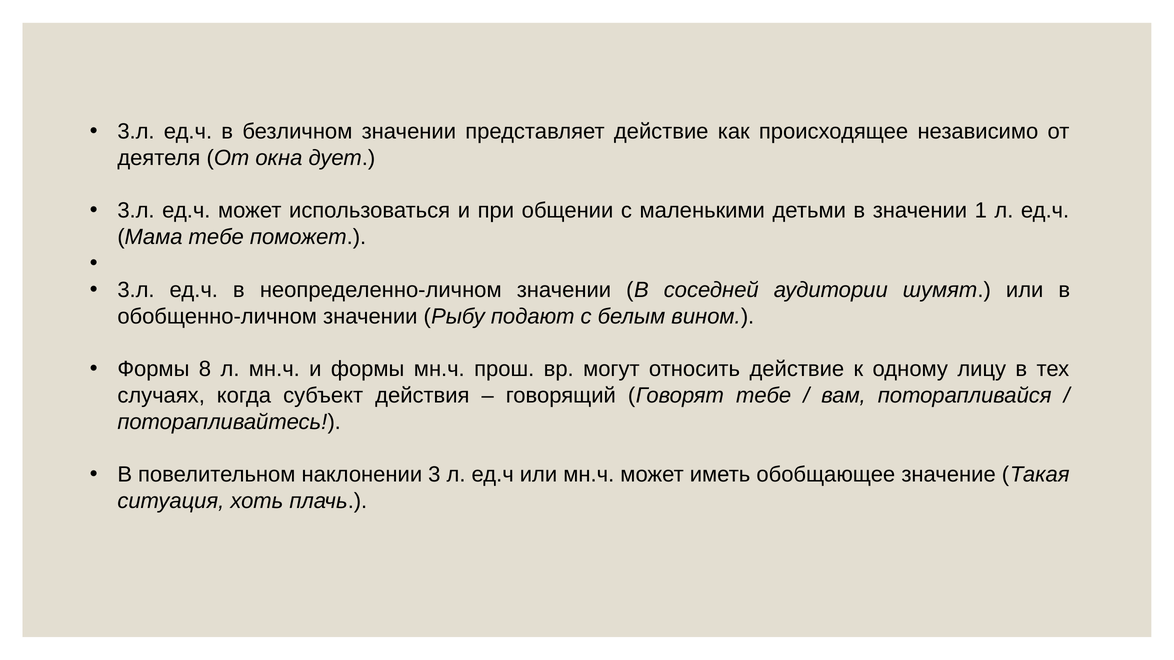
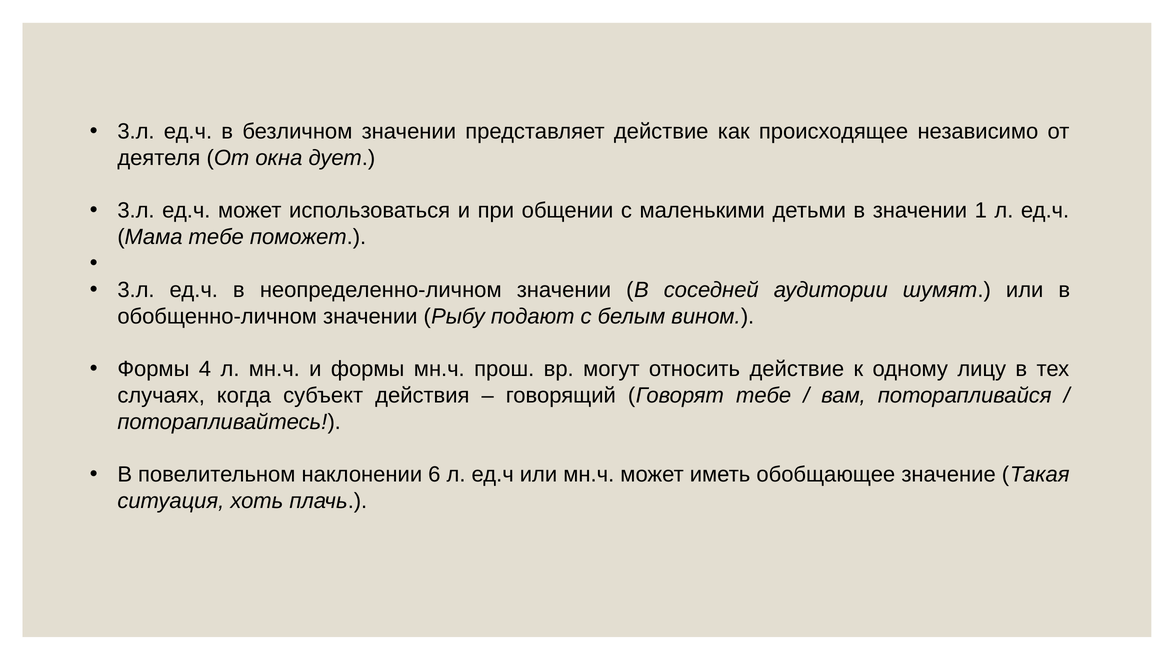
8: 8 -> 4 (205, 369)
3: 3 -> 6 (434, 475)
